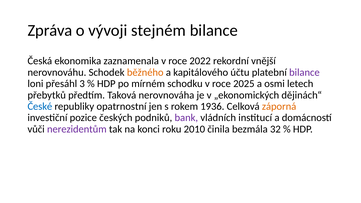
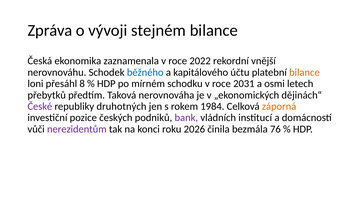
běžného colour: orange -> blue (145, 72)
bilance colour: purple -> orange (304, 72)
3: 3 -> 8 (82, 84)
2025: 2025 -> 2031 (244, 84)
České colour: blue -> purple (40, 106)
opatrnostní: opatrnostní -> druhotných (121, 106)
1936: 1936 -> 1984 (212, 106)
2010: 2010 -> 2026 (194, 129)
32: 32 -> 76 (275, 129)
